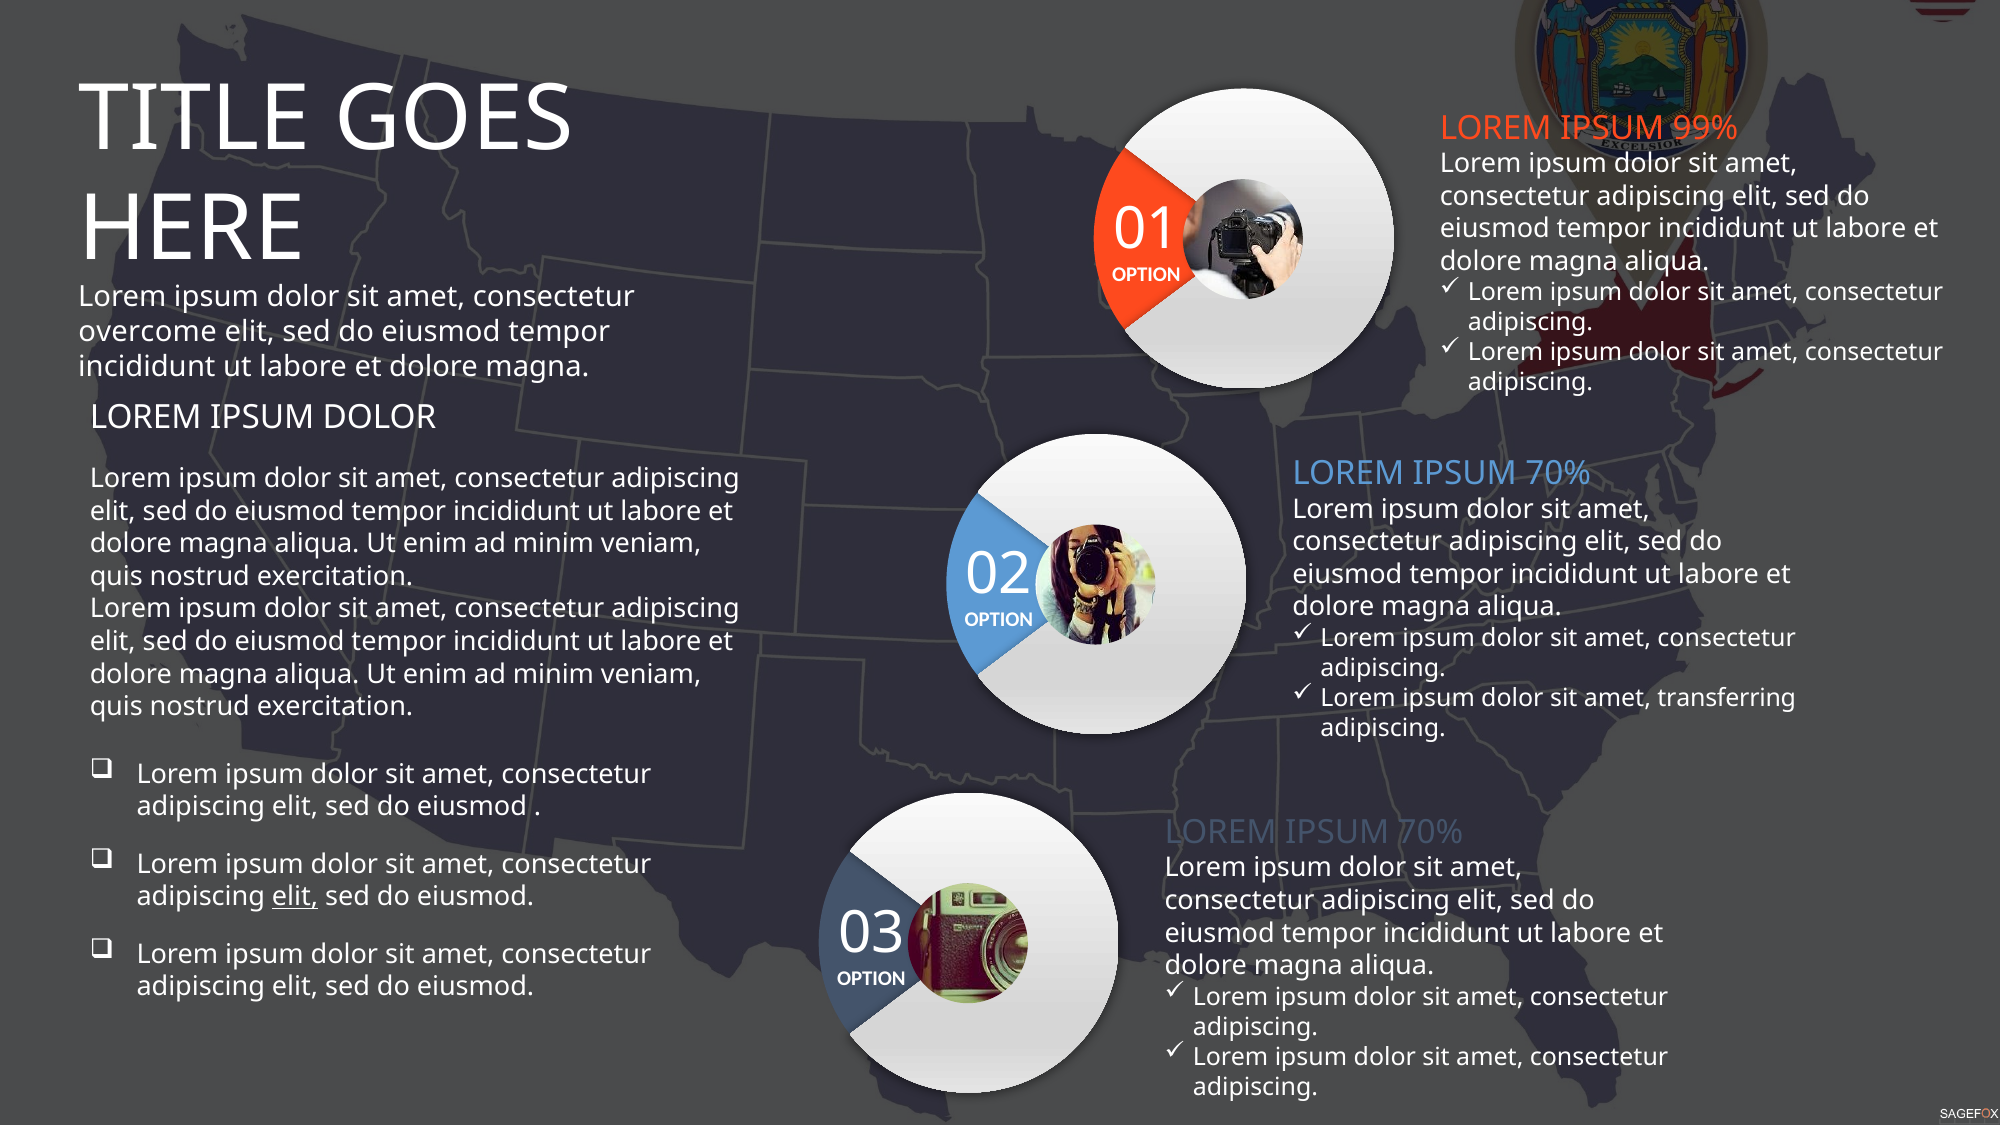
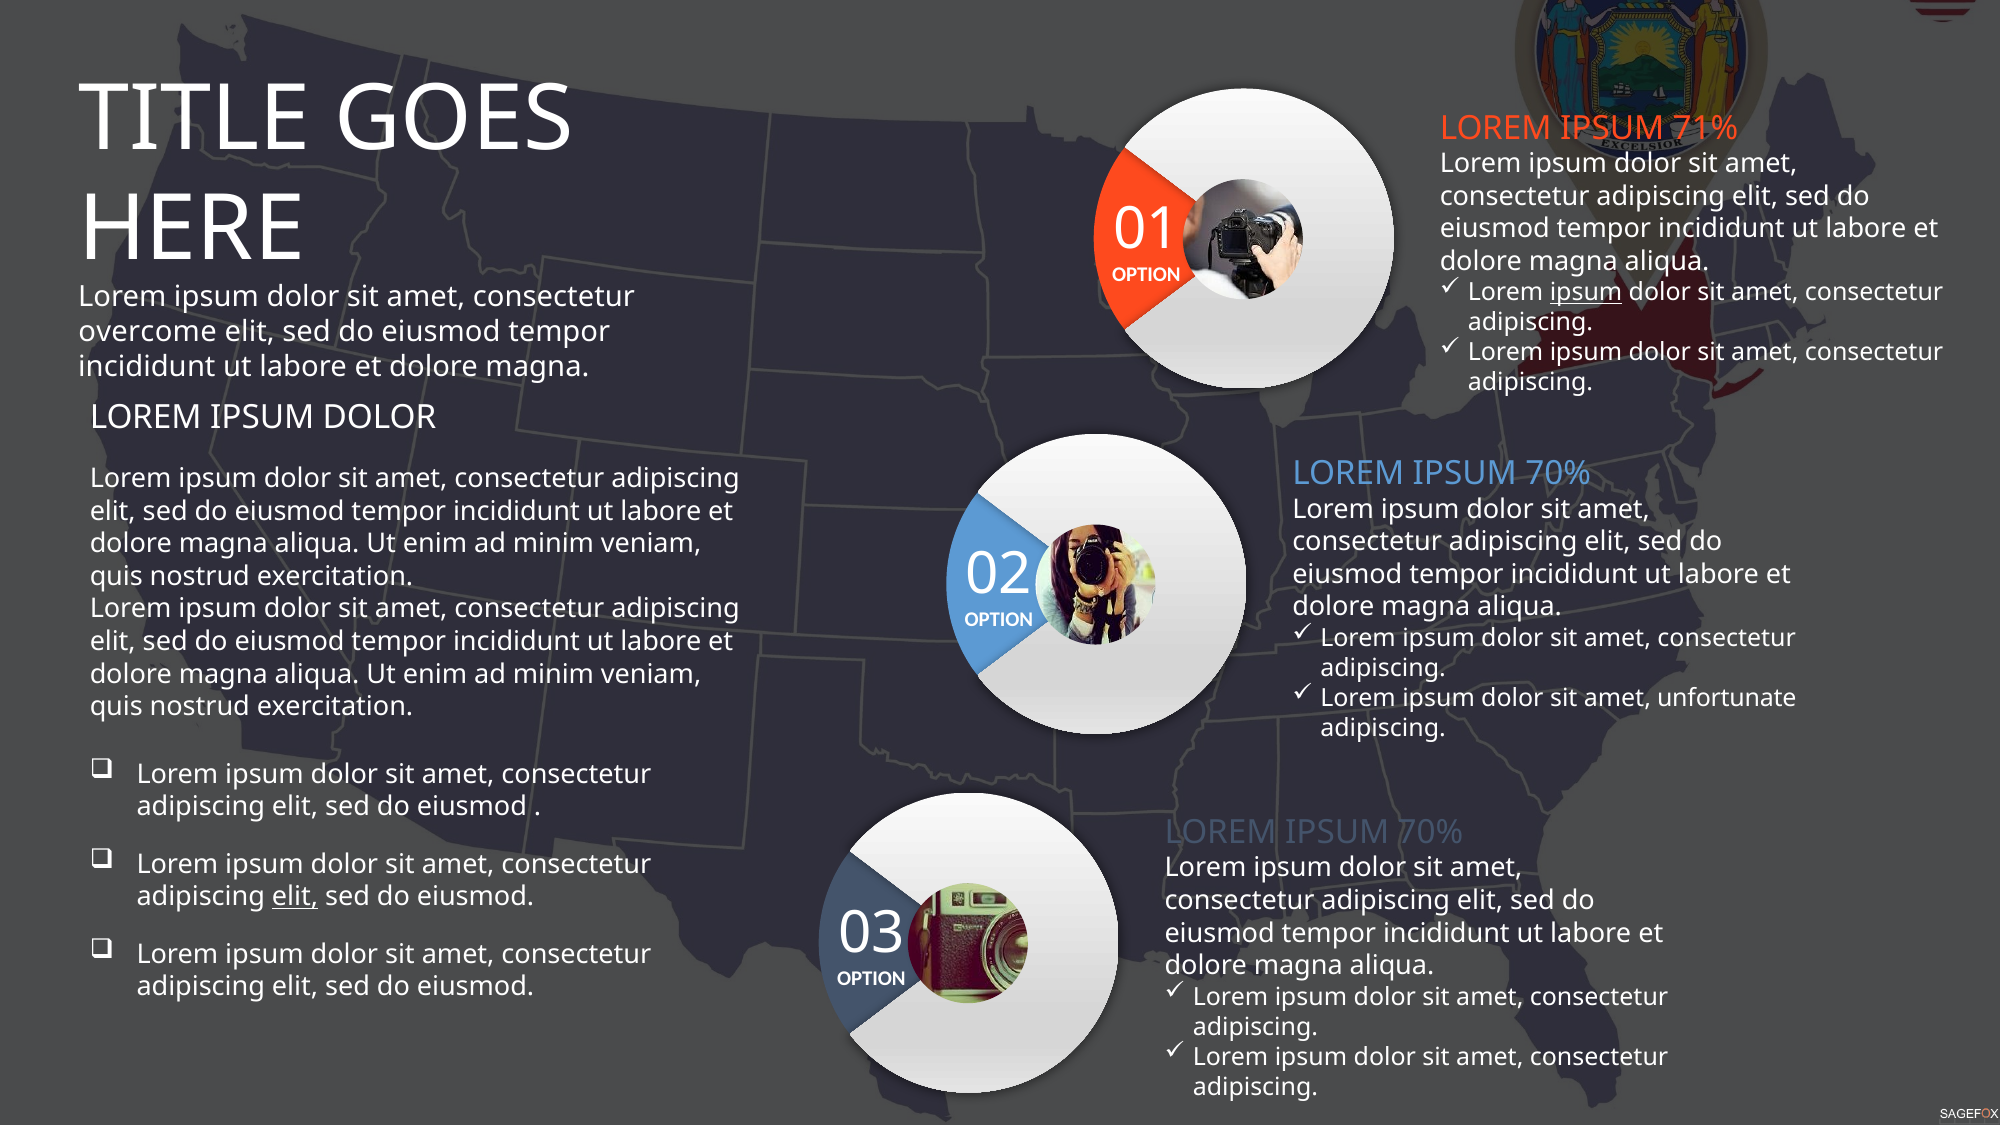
99%: 99% -> 71% (1706, 128)
ipsum underline: none -> present (1586, 293)
transferring: transferring -> unfortunate (1727, 698)
